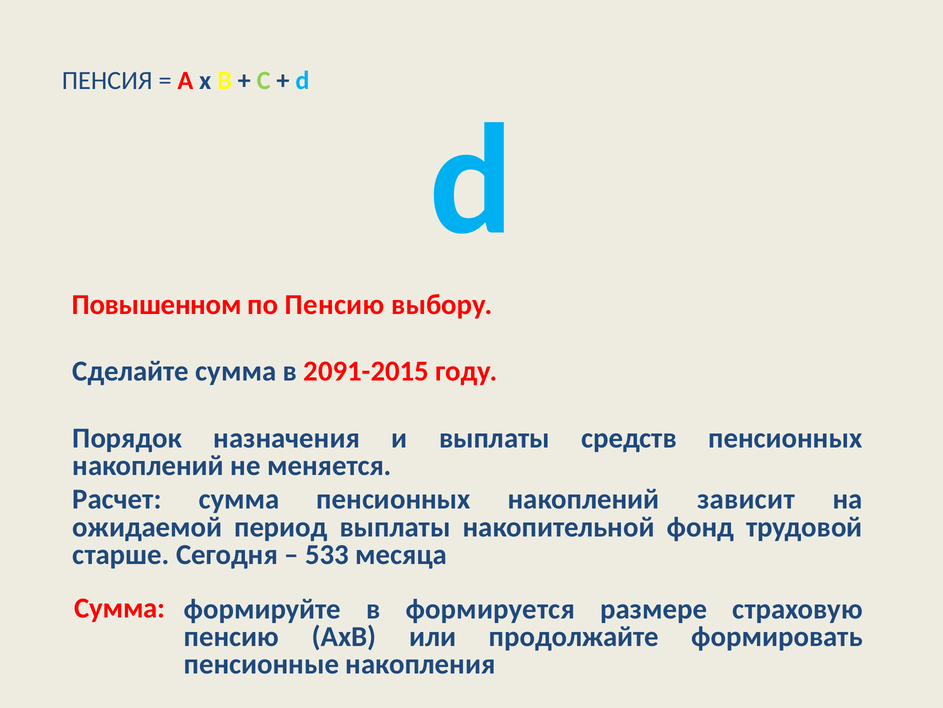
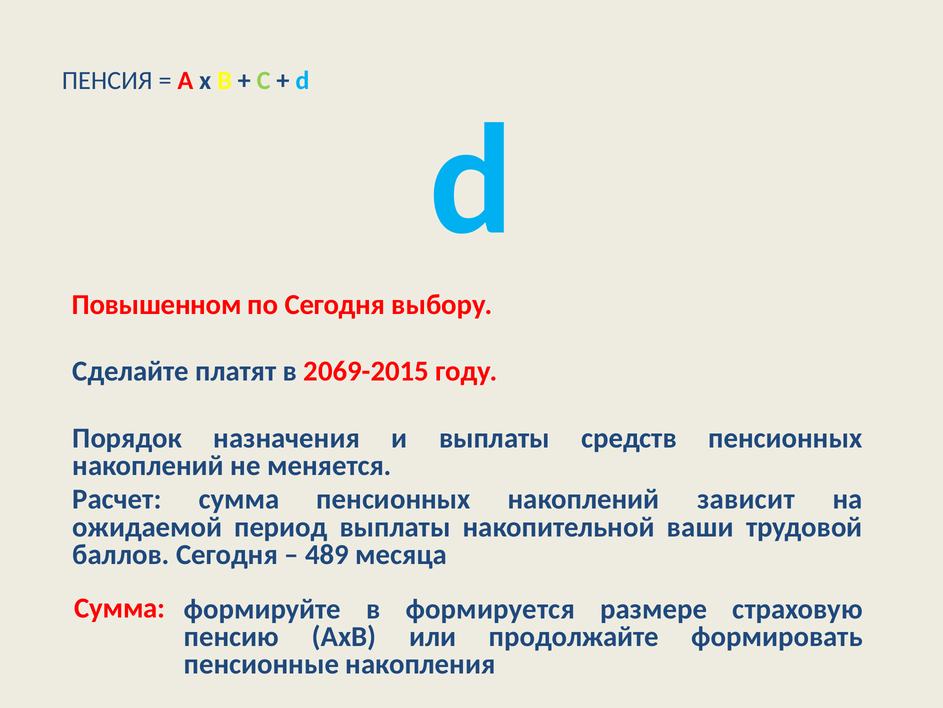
по Пенсию: Пенсию -> Сегодня (335, 304)
Сделайте сумма: сумма -> платят (236, 371)
2091-2015: 2091-2015 -> 2069-2015 (366, 371)
фонд: фонд -> ваши (700, 526)
старше: старше -> баллов (121, 554)
533: 533 -> 489 (327, 554)
